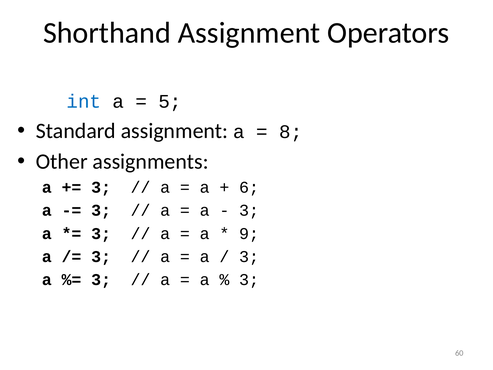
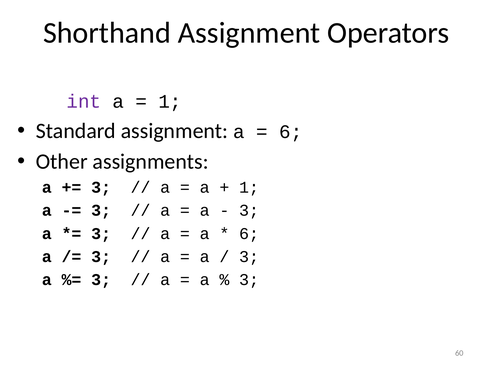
int colour: blue -> purple (84, 102)
5: 5 -> 1 (170, 102)
8: 8 -> 6 (291, 132)
6: 6 -> 1 (249, 187)
9: 9 -> 6 (249, 233)
